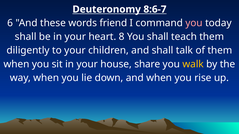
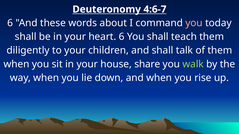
8:6-7: 8:6-7 -> 4:6-7 (155, 9)
friend: friend -> about (113, 23)
heart 8: 8 -> 6 (122, 37)
walk colour: yellow -> light green (193, 64)
